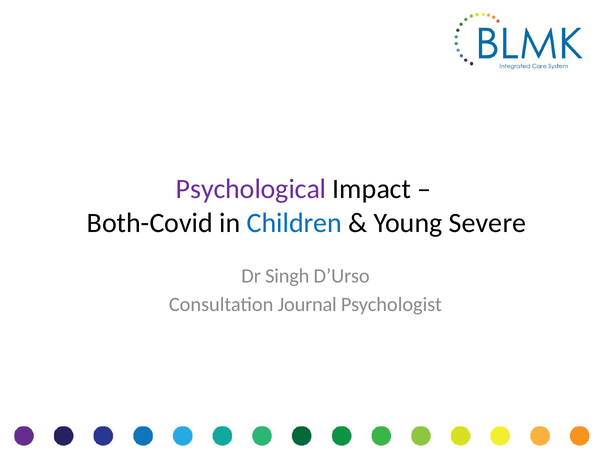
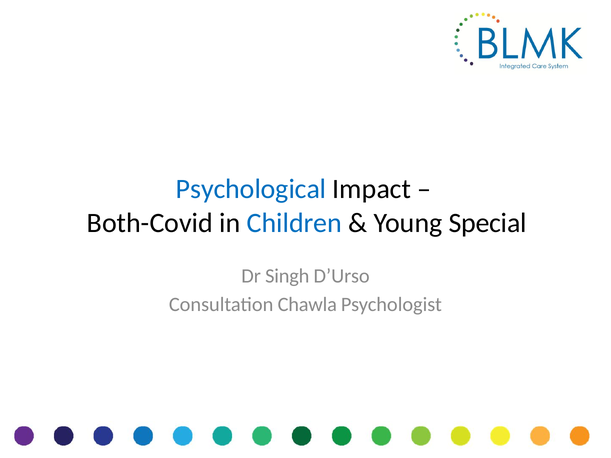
Psychological colour: purple -> blue (251, 189)
Severe: Severe -> Special (488, 223)
Journal: Journal -> Chawla (307, 305)
